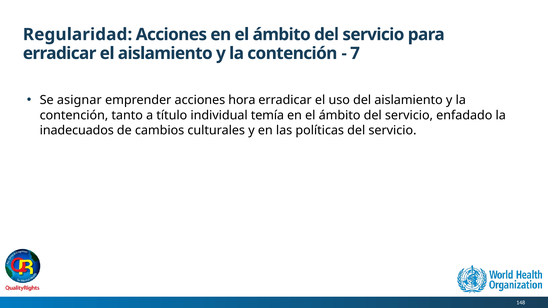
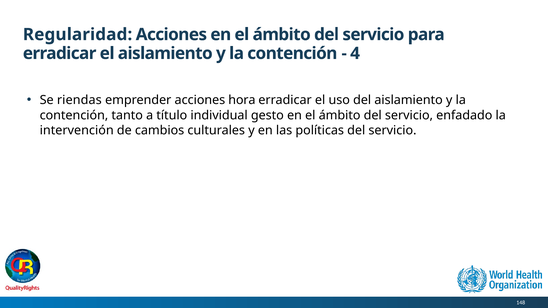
7: 7 -> 4 (355, 53)
asignar: asignar -> riendas (79, 100)
temía: temía -> gesto (267, 115)
inadecuados: inadecuados -> intervención (77, 130)
